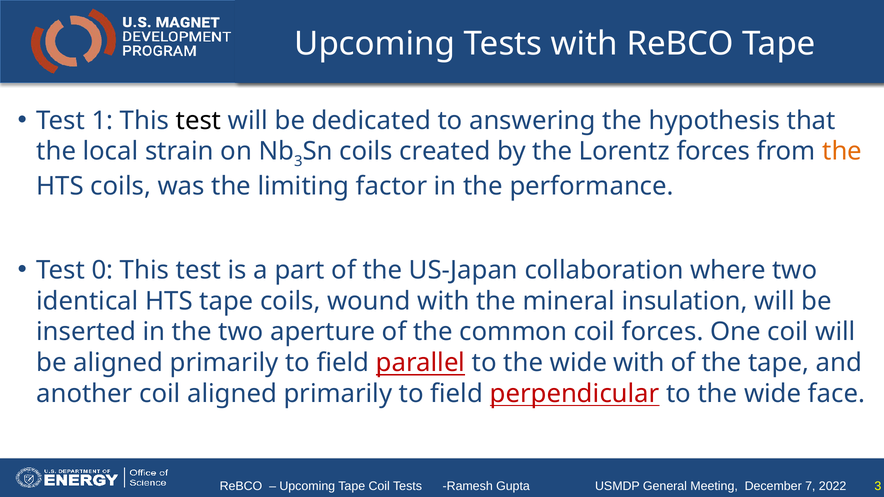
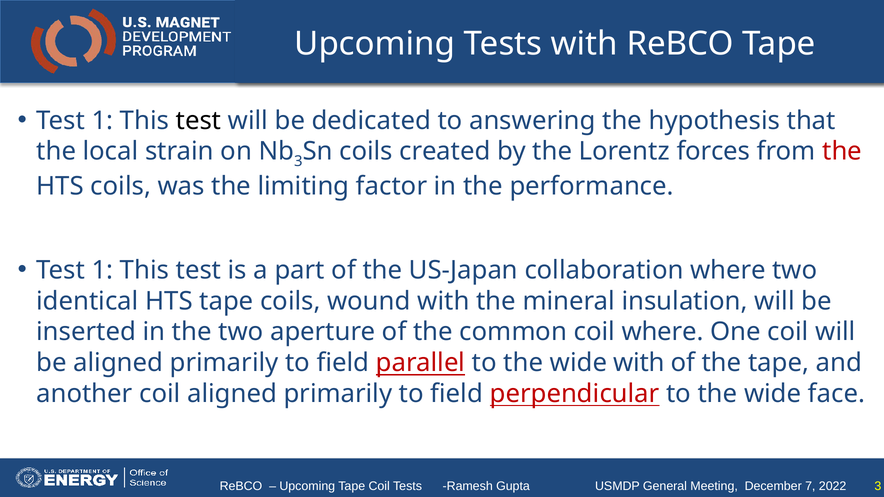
the colour: orange -> red (842, 151)
0: 0 -> 1 (102, 270)
coil forces: forces -> where (663, 332)
